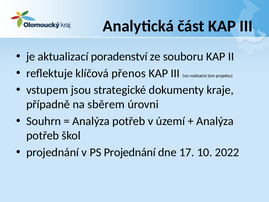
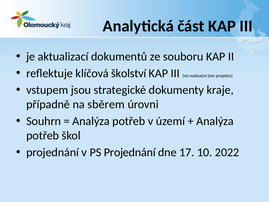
poradenství: poradenství -> dokumentů (119, 56)
přenos: přenos -> školství (129, 73)
